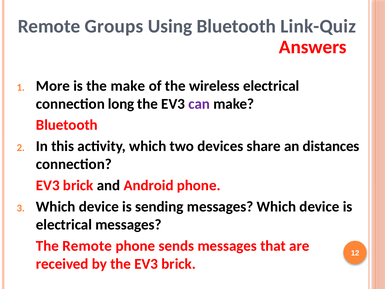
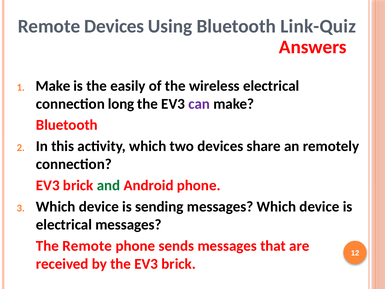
Remote Groups: Groups -> Devices (114, 26)
More: More -> Make (53, 86)
the make: make -> easily (128, 86)
distances: distances -> remotely (331, 146)
and colour: black -> green (108, 185)
